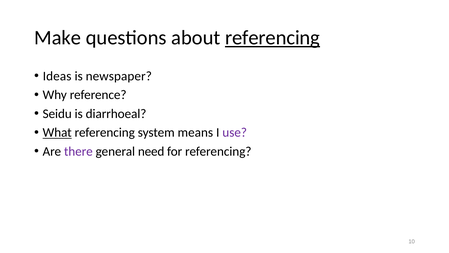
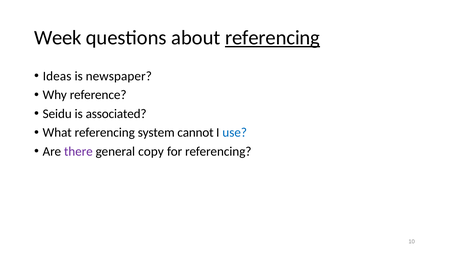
Make: Make -> Week (58, 38)
diarrhoeal: diarrhoeal -> associated (116, 114)
What underline: present -> none (57, 132)
means: means -> cannot (195, 132)
use colour: purple -> blue (235, 132)
need: need -> copy (151, 151)
